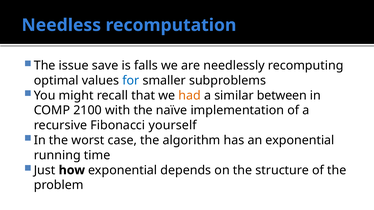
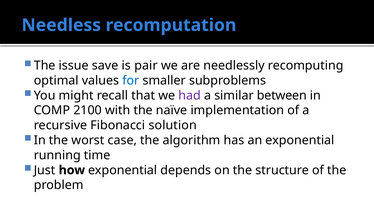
falls: falls -> pair (146, 66)
had colour: orange -> purple (190, 96)
yourself: yourself -> solution (173, 126)
